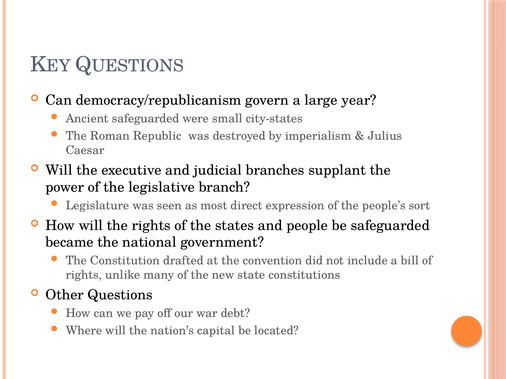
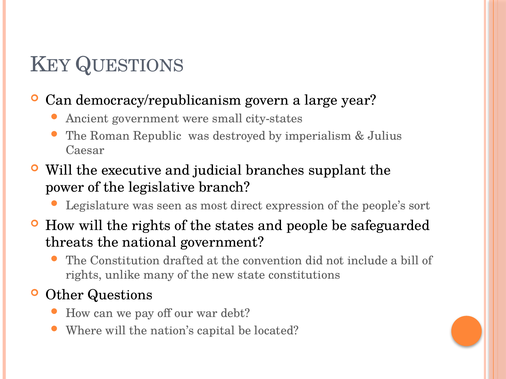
Ancient safeguarded: safeguarded -> government (146, 119)
became: became -> threats (69, 243)
